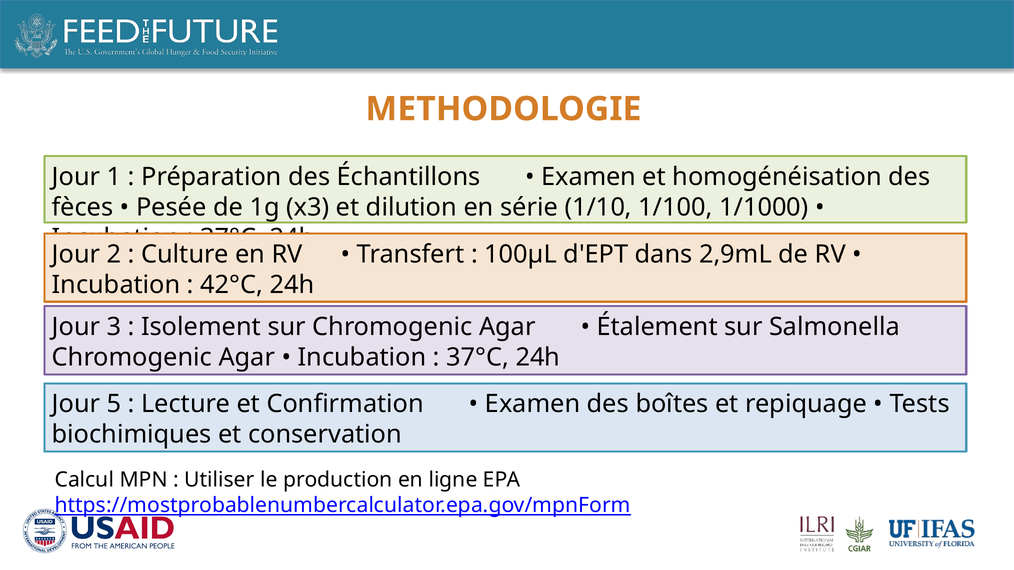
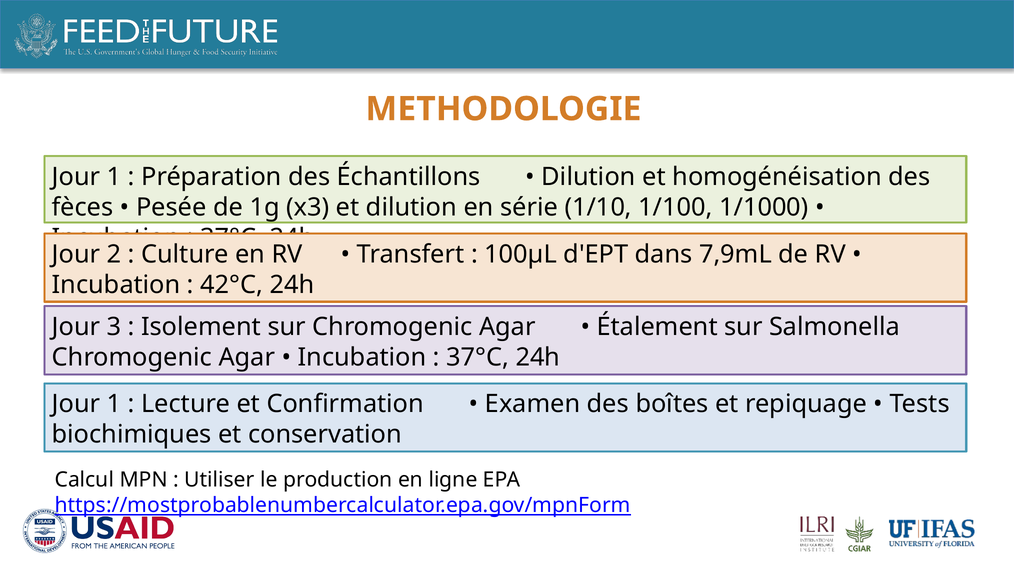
Examen: Examen -> Dilution (589, 177)
2,9mL: 2,9mL -> 7,9mL (735, 254)
5: 5 -> 1 (114, 404)
